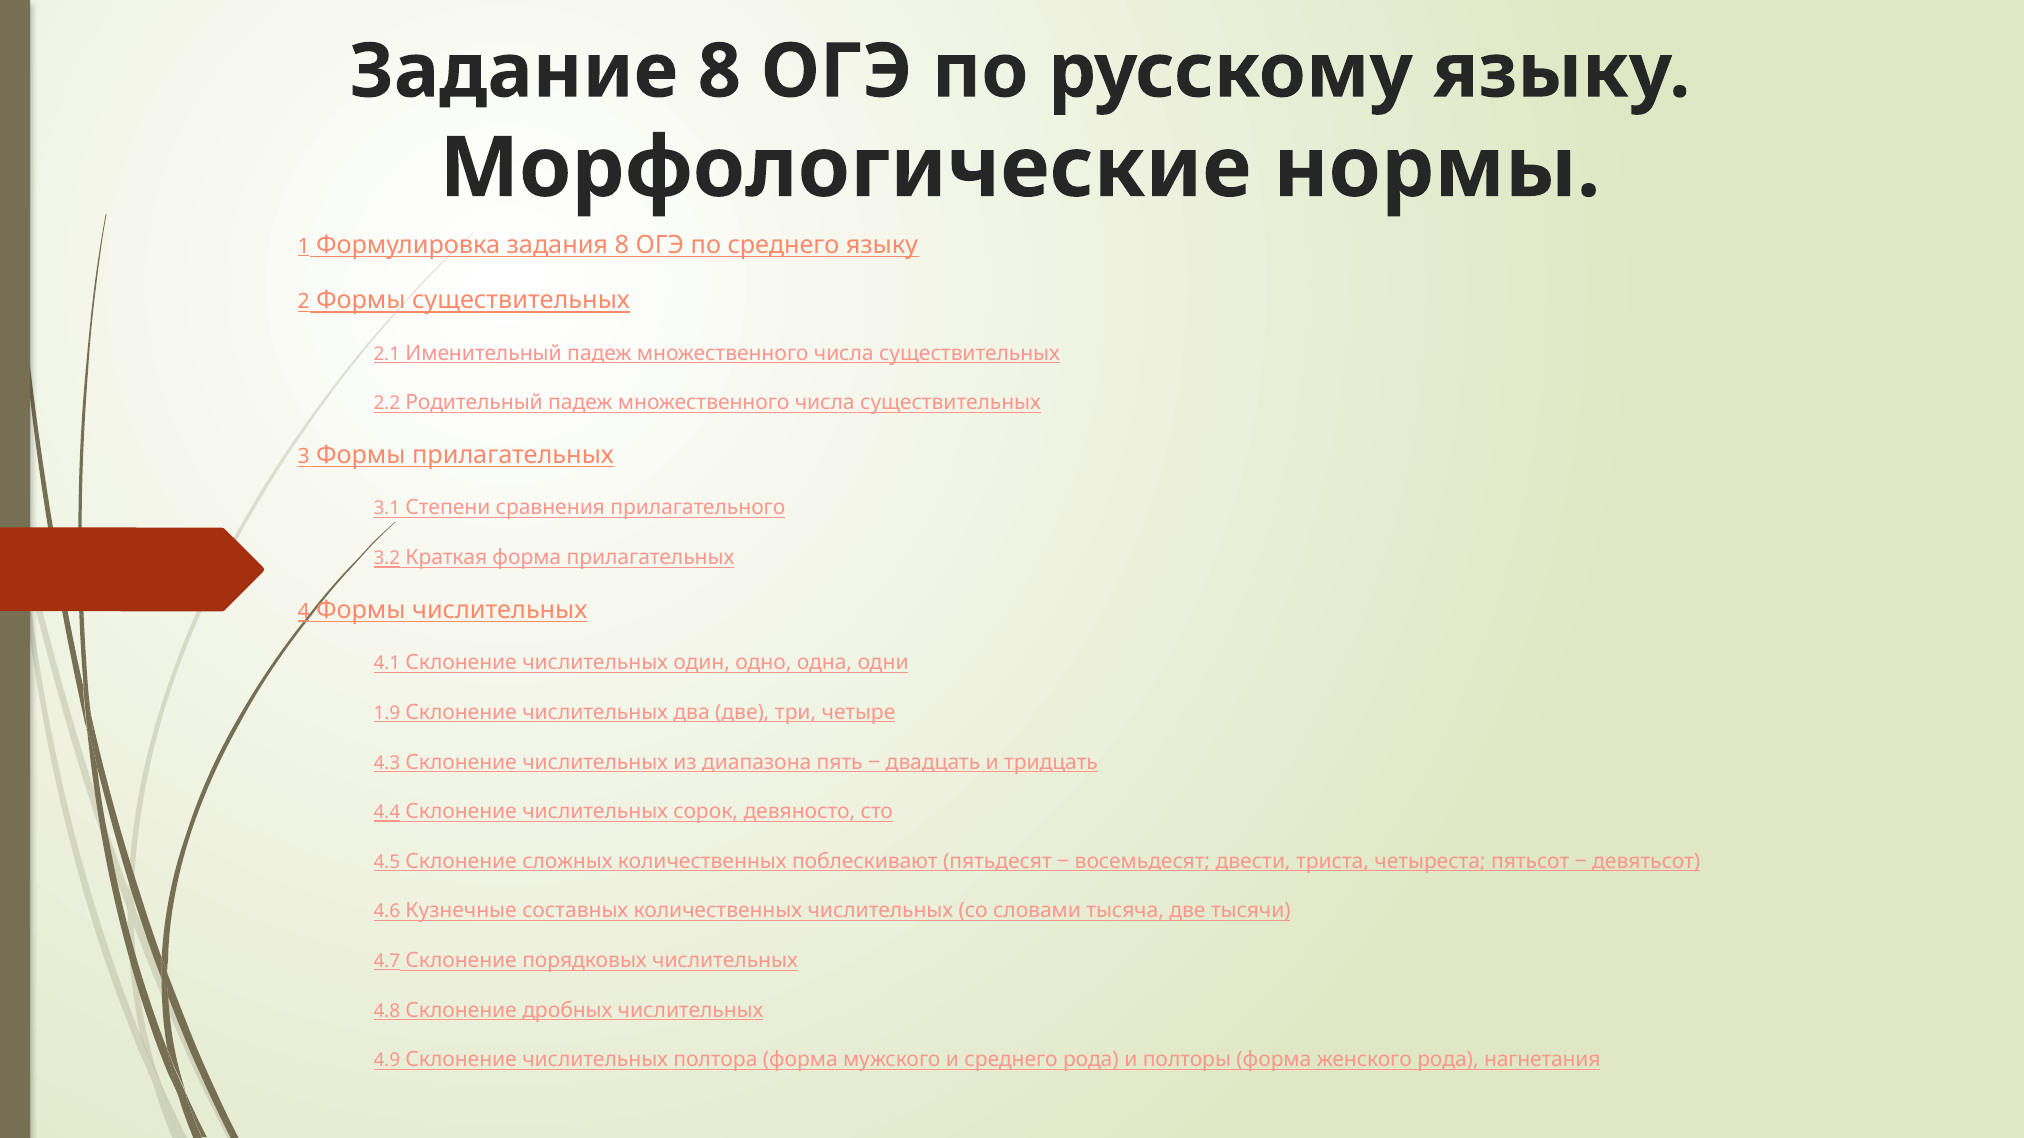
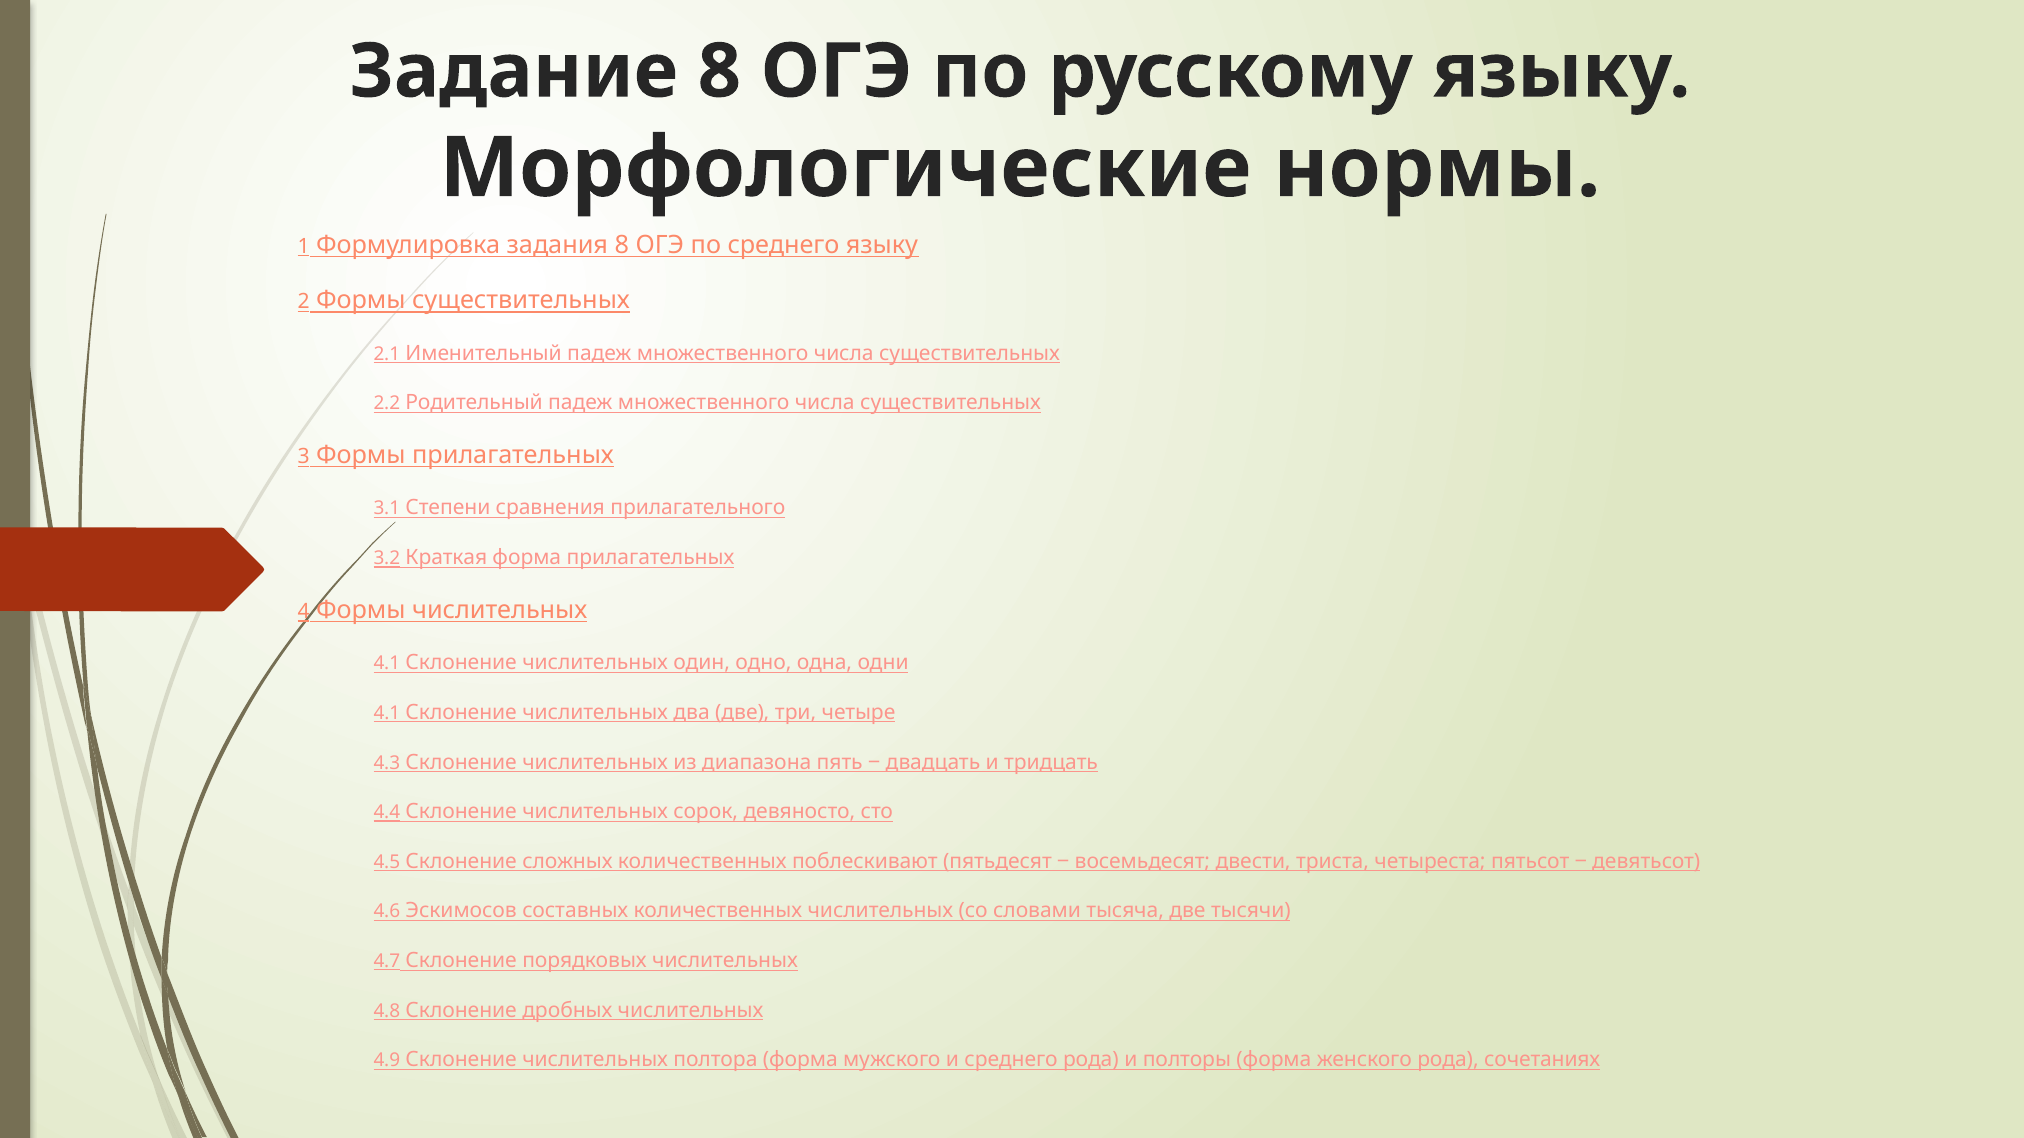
1.9: 1.9 -> 4.1 (387, 713)
Кузнечные: Кузнечные -> Эскимосов (461, 911)
нагнетания: нагнетания -> сочетаниях (1542, 1060)
